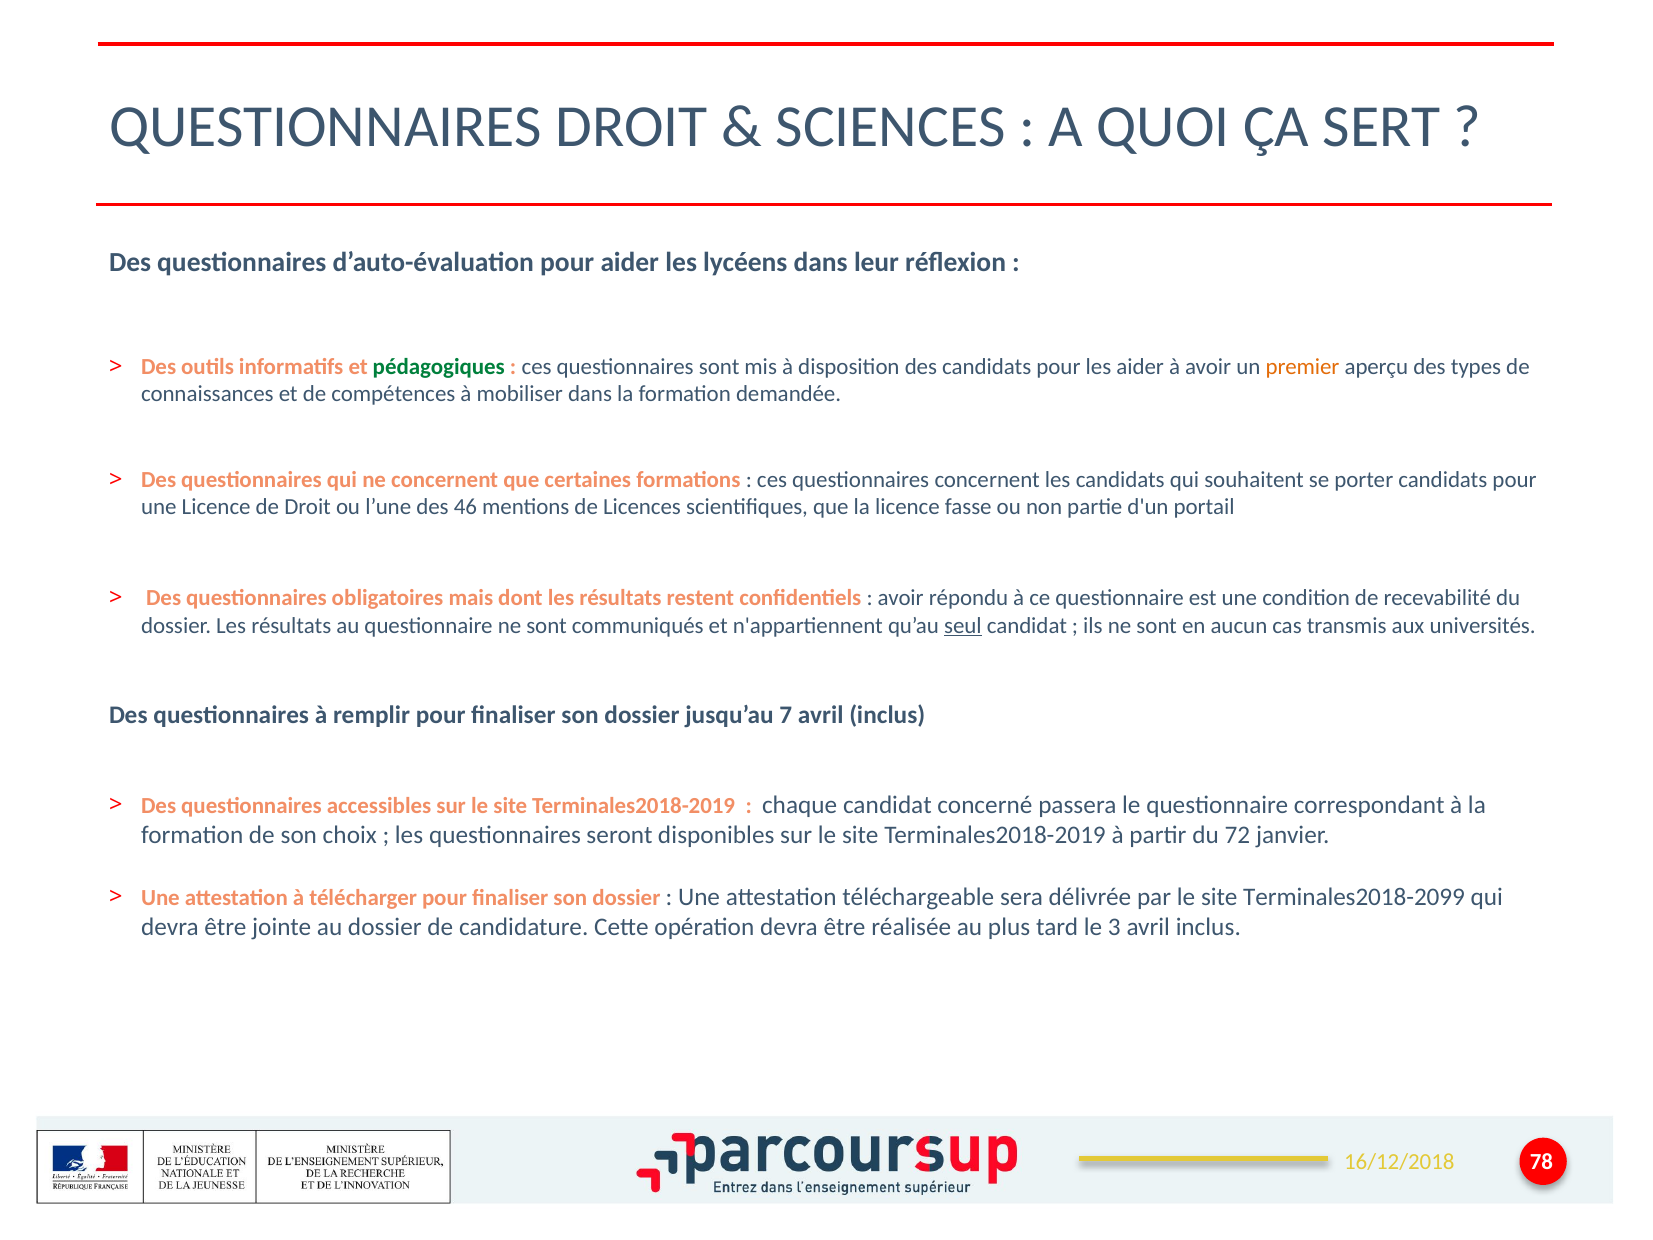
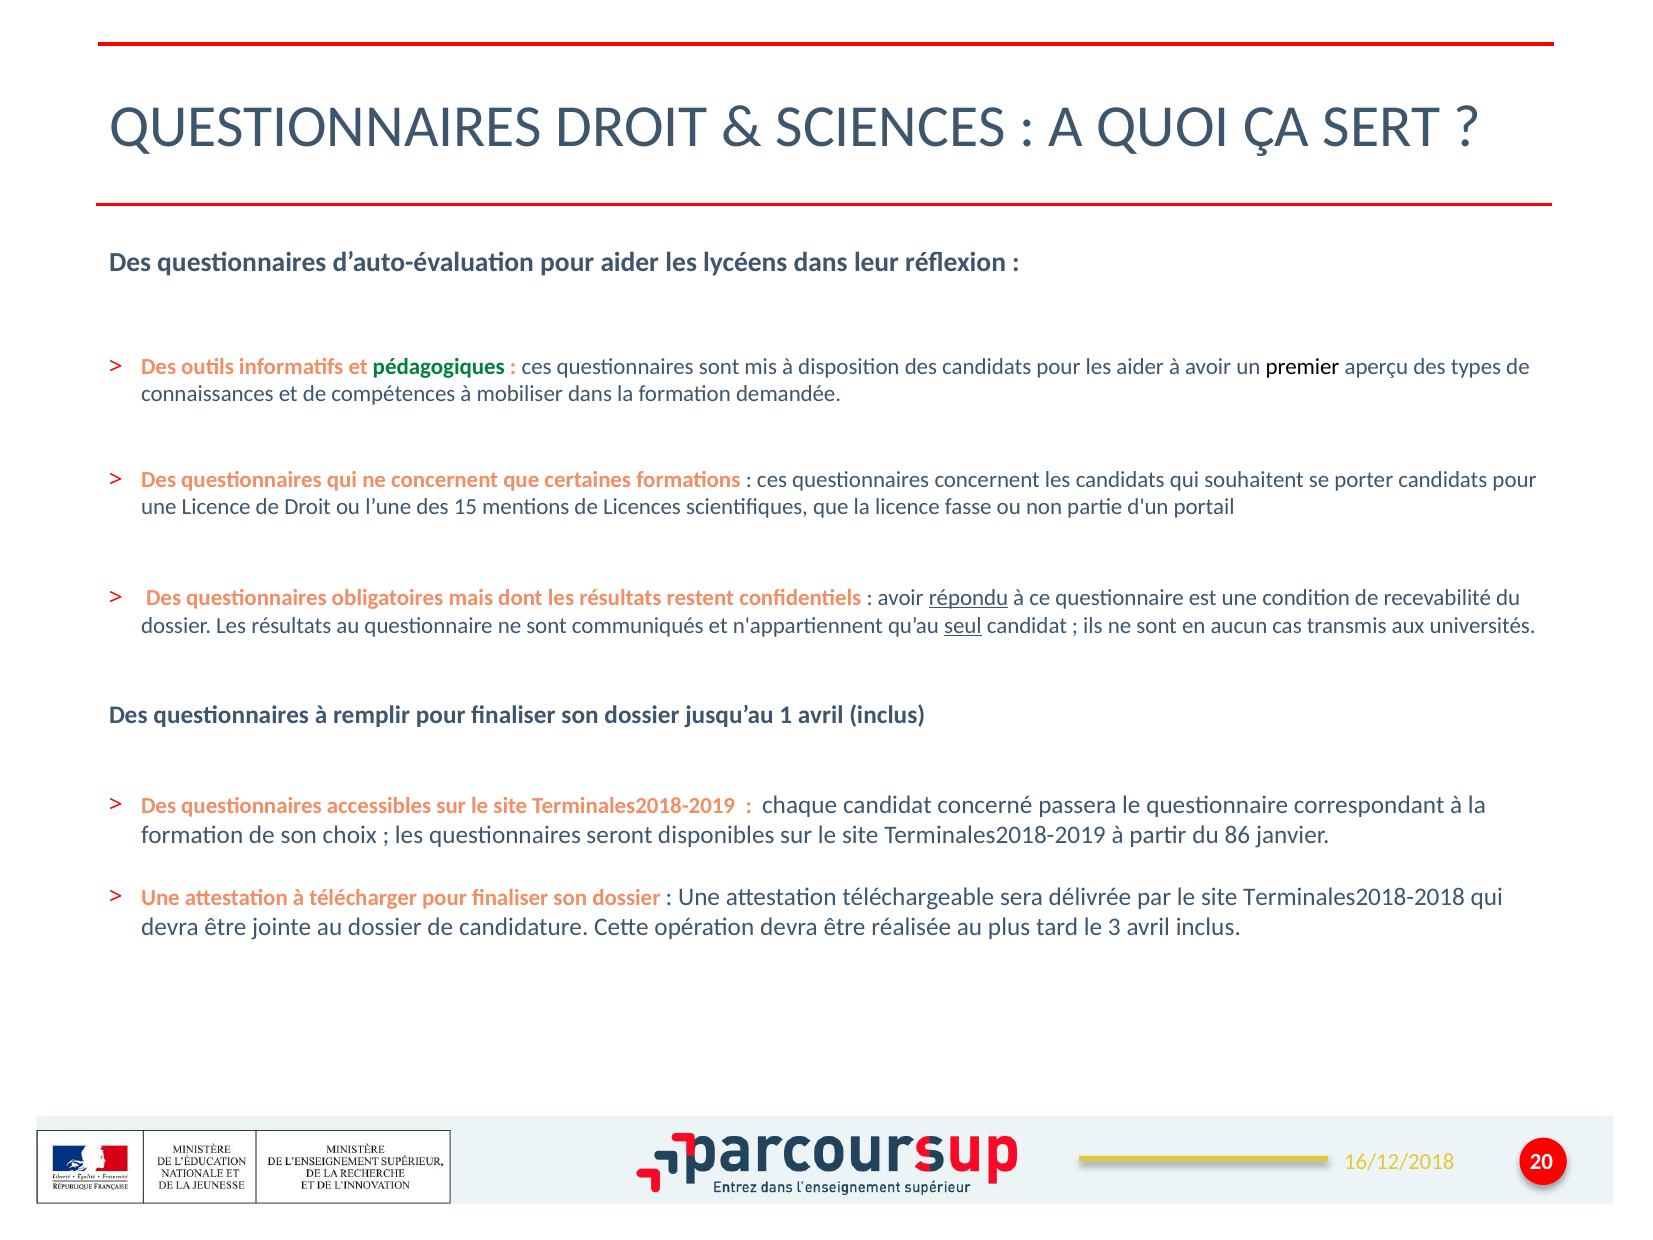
premier colour: orange -> black (1303, 367)
46: 46 -> 15 (465, 507)
répondu underline: none -> present (968, 598)
7: 7 -> 1 (786, 715)
72: 72 -> 86 (1237, 835)
Terminales2018-2099: Terminales2018-2099 -> Terminales2018-2018 (1354, 897)
78: 78 -> 20 (1541, 1161)
